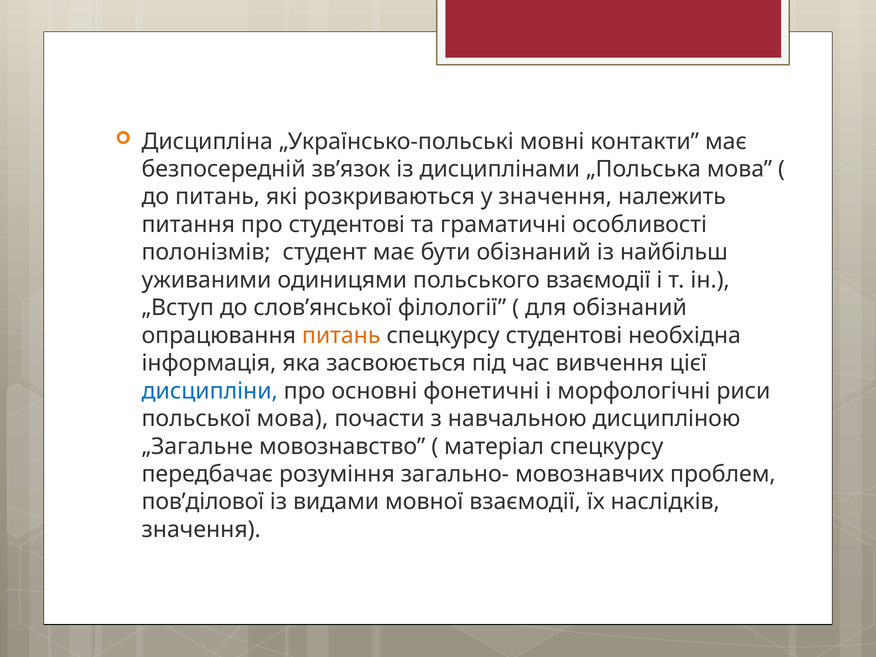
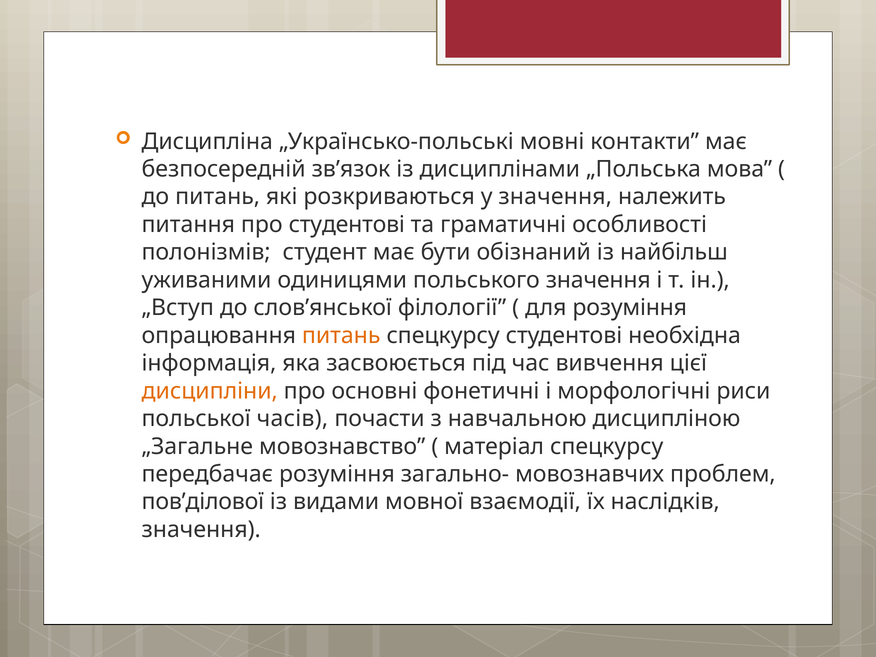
польського взаємодії: взаємодії -> значення (598, 280)
для обізнаний: обізнаний -> розуміння (630, 308)
дисципліни colour: blue -> orange (210, 391)
польської мова: мова -> часів (292, 419)
